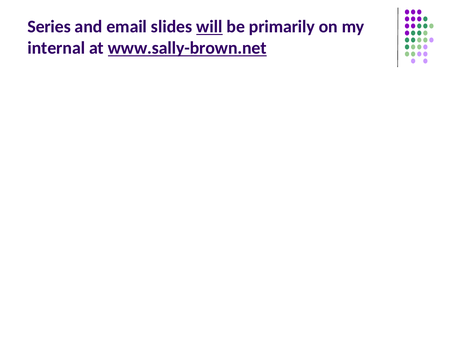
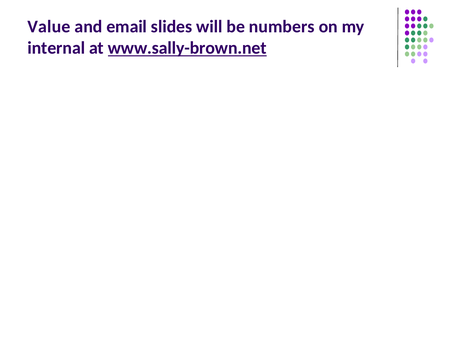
Series: Series -> Value (49, 27)
will underline: present -> none (209, 27)
primarily: primarily -> numbers (282, 27)
